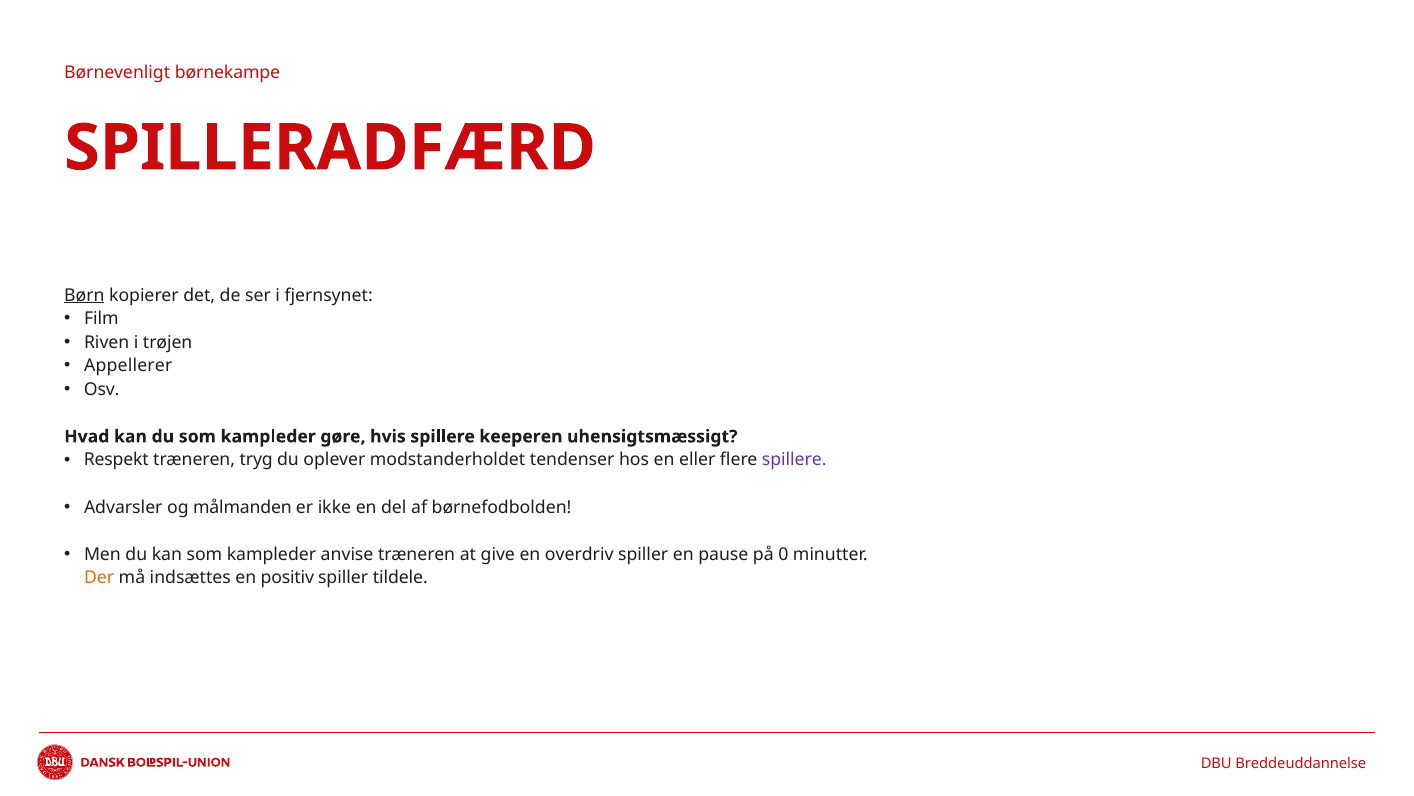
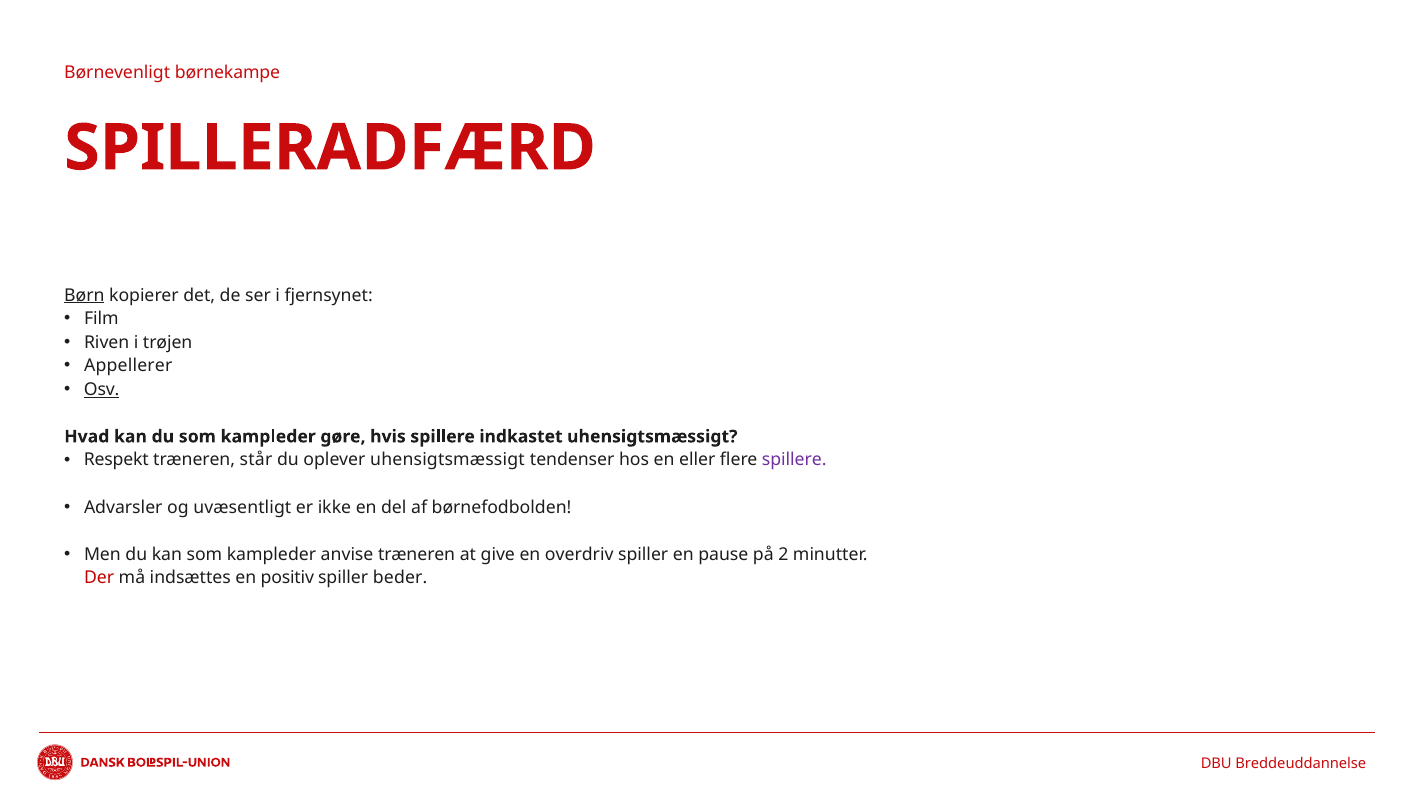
Osv underline: none -> present (102, 389)
keeperen: keeperen -> indkastet (521, 436)
tryg: tryg -> står (256, 460)
oplever modstanderholdet: modstanderholdet -> uhensigtsmæssigt (447, 460)
målmanden: målmanden -> uvæsentligt (242, 507)
0: 0 -> 2 (783, 554)
Der colour: orange -> red (99, 578)
tildele: tildele -> beder (400, 578)
